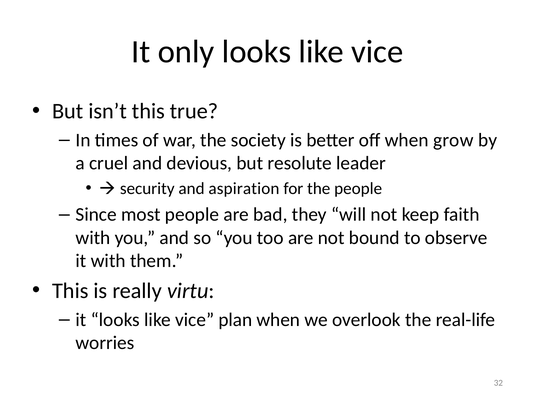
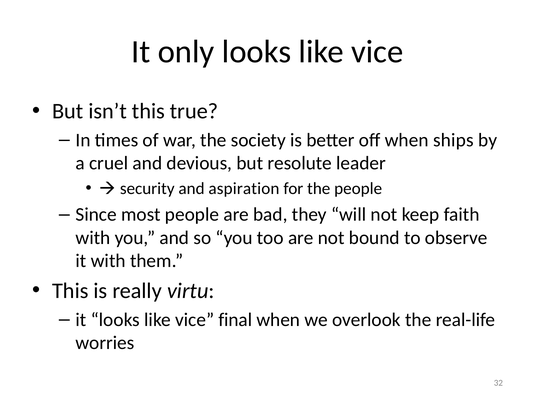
grow: grow -> ships (453, 140)
plan: plan -> final (235, 320)
